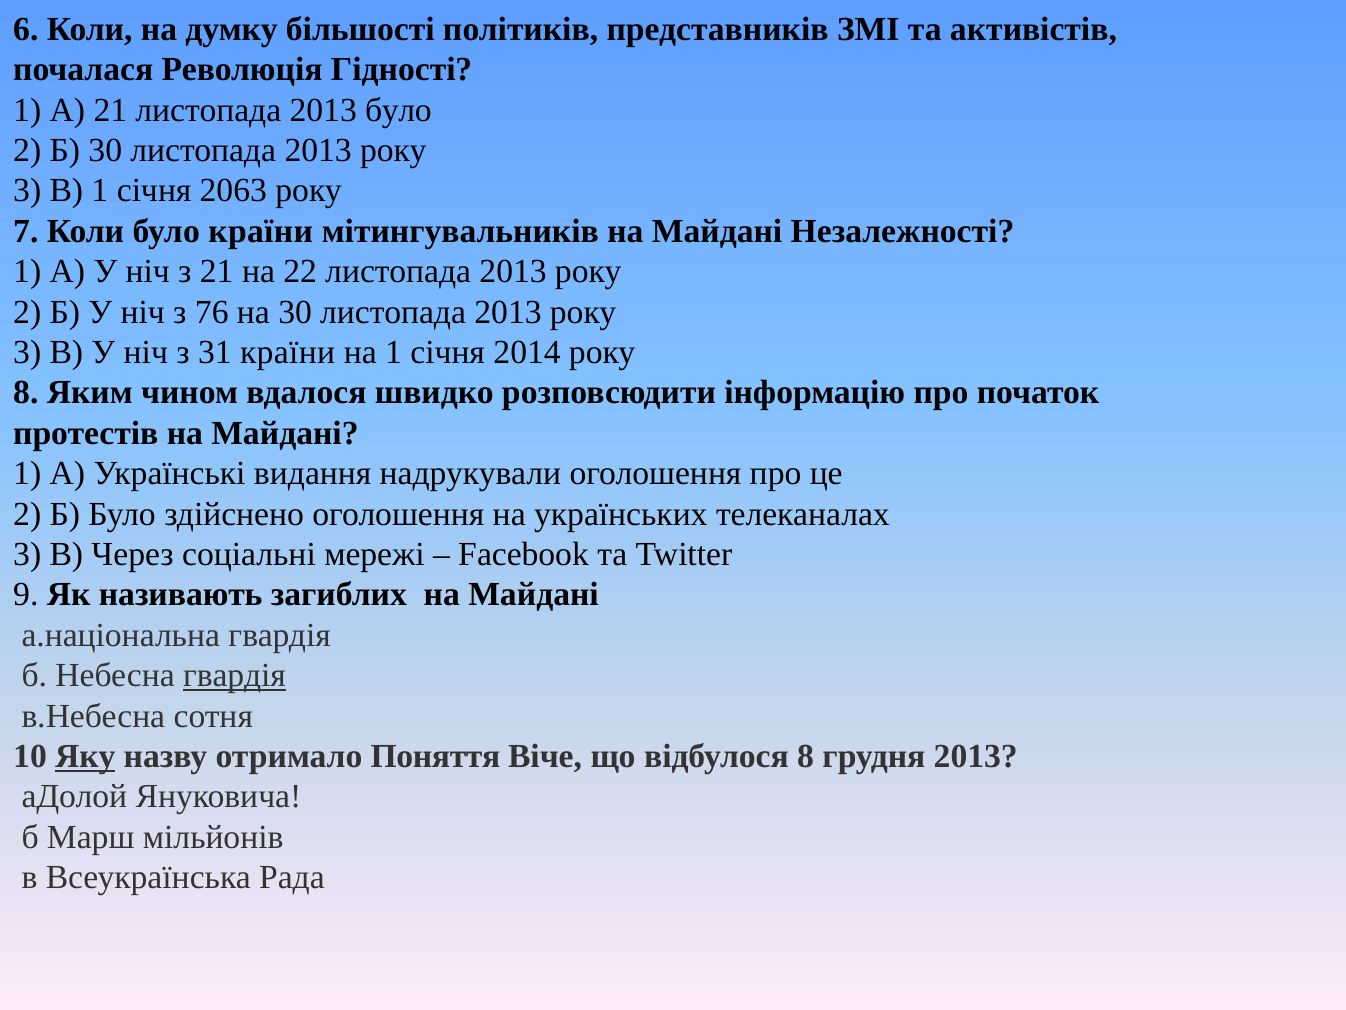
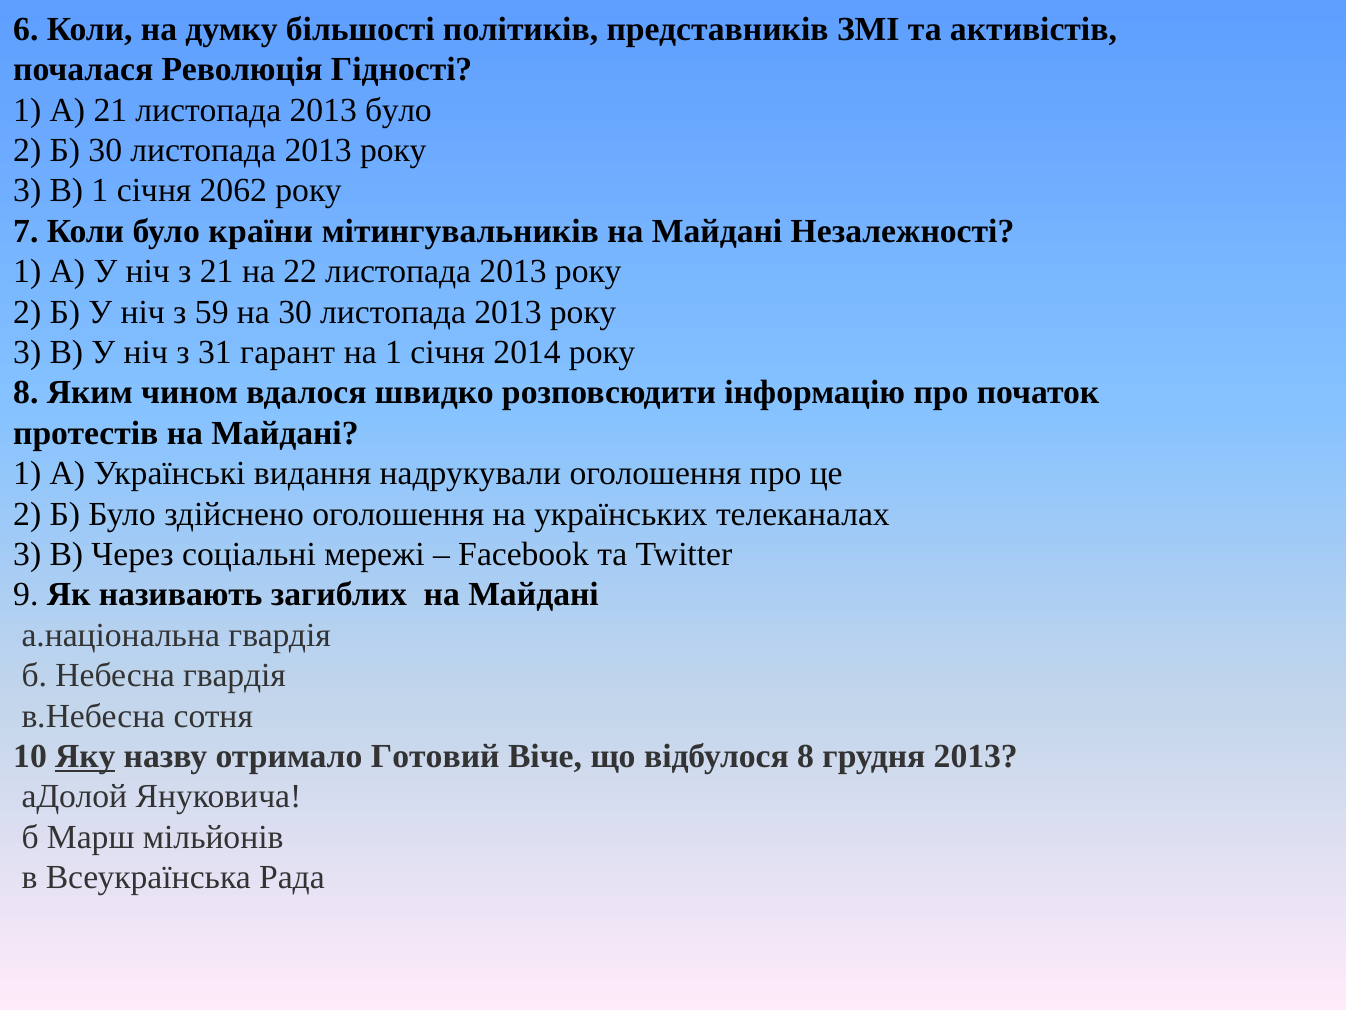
2063: 2063 -> 2062 (233, 191)
76: 76 -> 59 (212, 312)
31 країни: країни -> гарант (288, 352)
гвардія underline: present -> none (234, 675)
Поняття: Поняття -> Готовий (435, 756)
